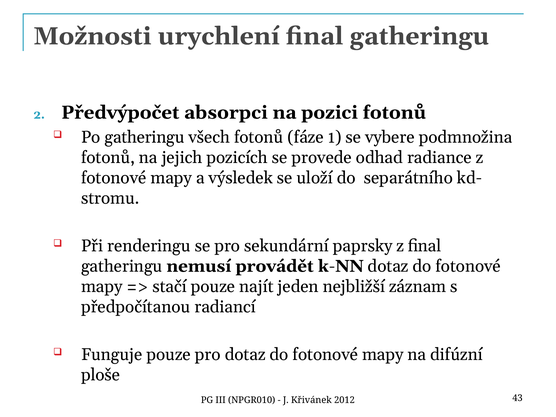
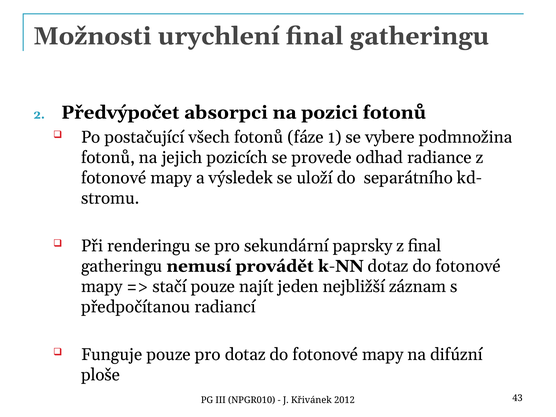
Po gatheringu: gatheringu -> postačující (144, 137)
